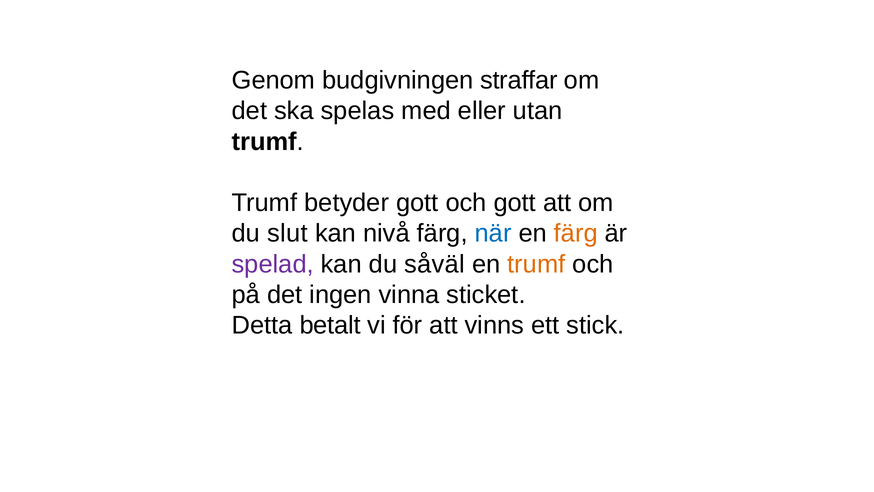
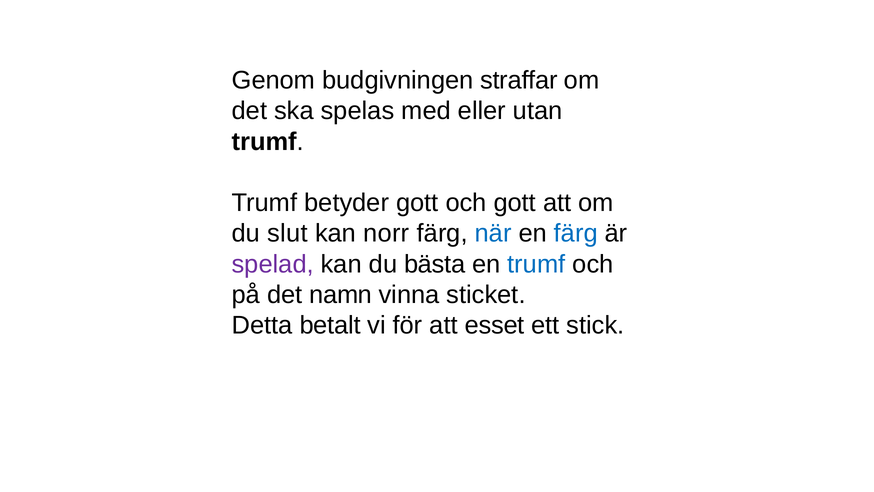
nivå: nivå -> norr (386, 233)
färg colour: orange -> blue (576, 233)
såväl: såväl -> bästa (435, 264)
trumf colour: orange -> blue (536, 264)
ingen: ingen -> namn (341, 295)
vinns: vinns -> esset (495, 325)
